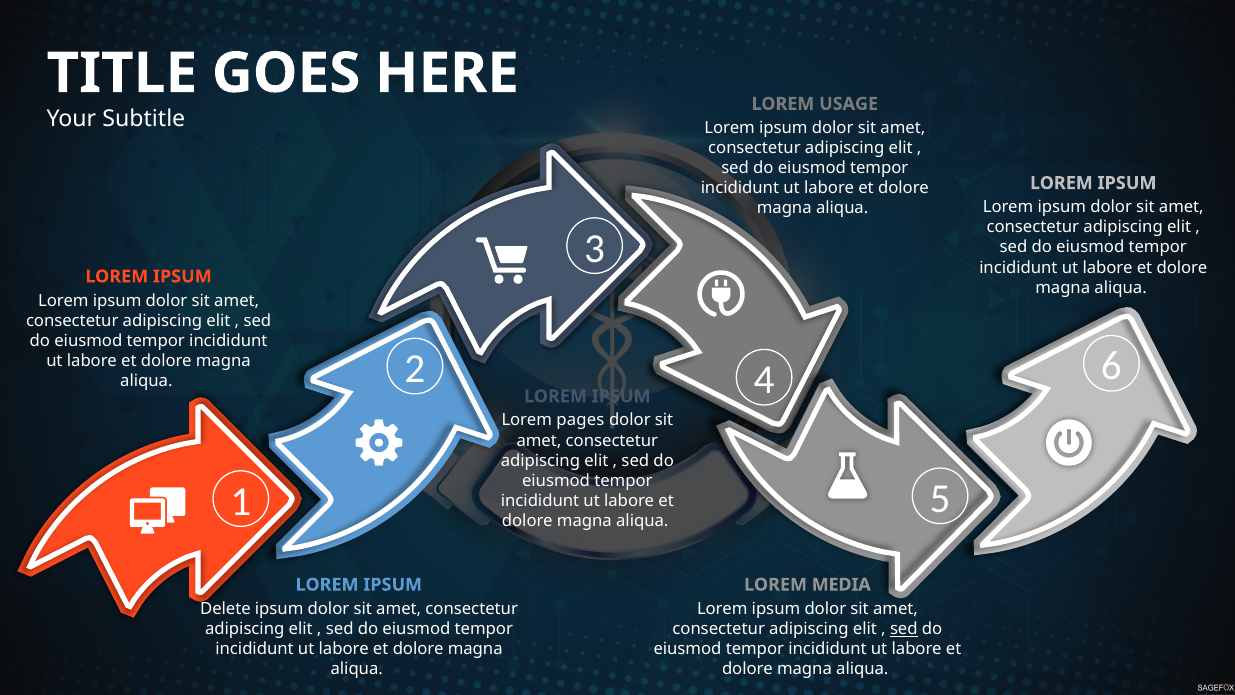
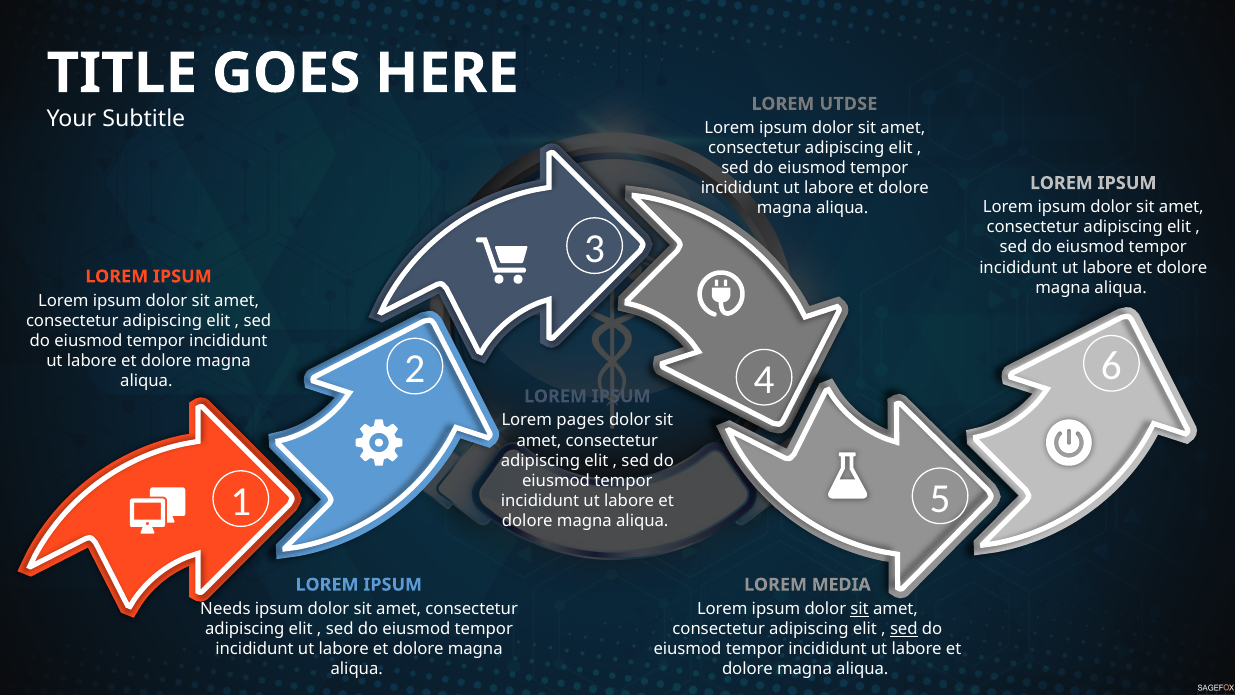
USAGE: USAGE -> UTDSE (848, 104)
Delete: Delete -> Needs (225, 609)
sit underline: none -> present (860, 609)
